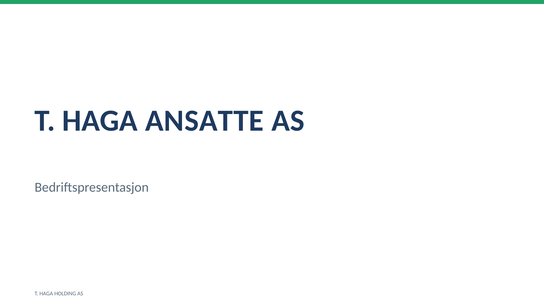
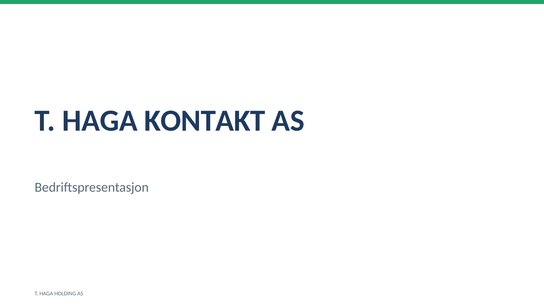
ANSATTE: ANSATTE -> KONTAKT (205, 121)
